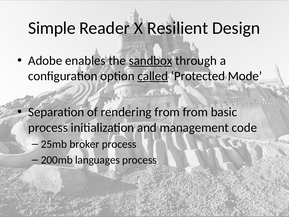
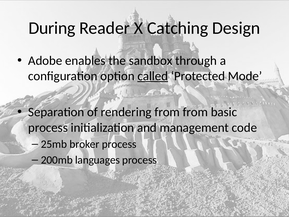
Simple: Simple -> During (52, 28)
Resilient: Resilient -> Catching (178, 28)
sandbox underline: present -> none (151, 61)
